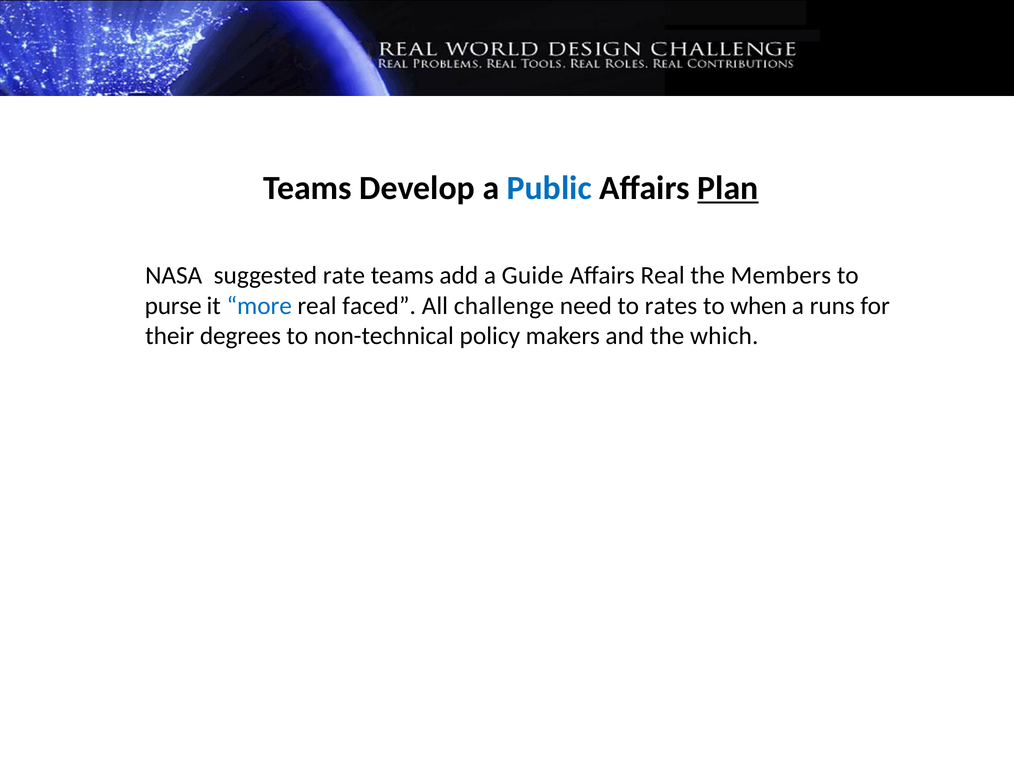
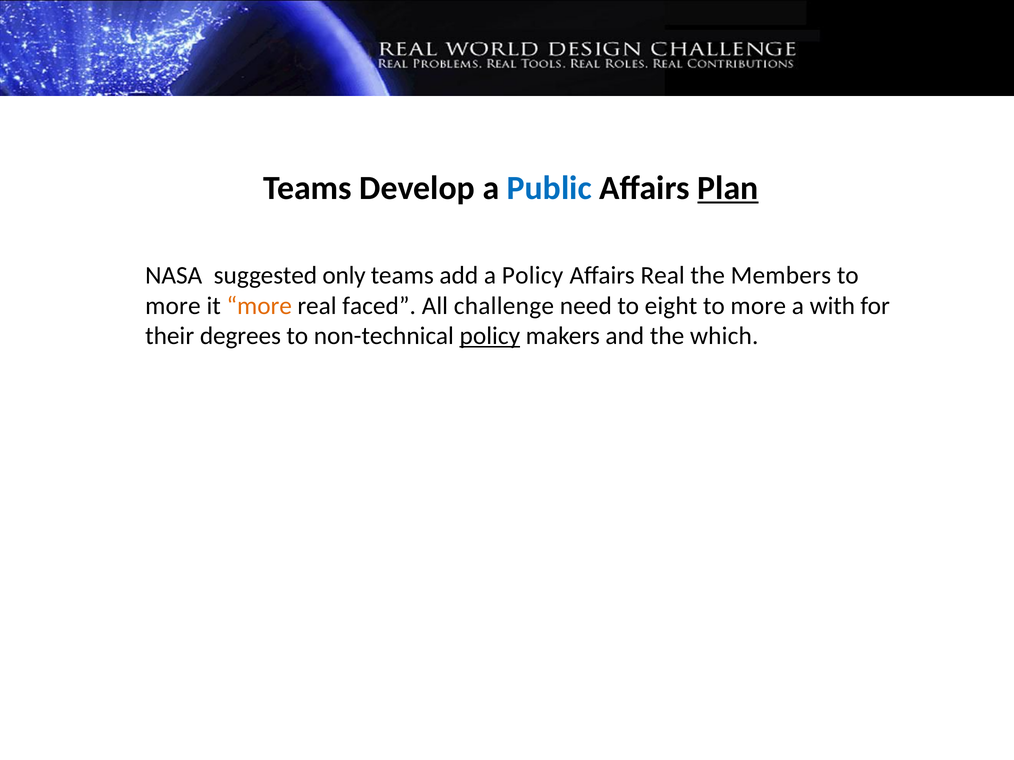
rate: rate -> only (344, 275)
a Guide: Guide -> Policy (533, 275)
purse: purse -> more (173, 306)
more colour: blue -> orange (259, 306)
rates: rates -> eight (671, 306)
when: when -> more (758, 306)
runs: runs -> with (832, 306)
policy underline: none -> present (490, 336)
